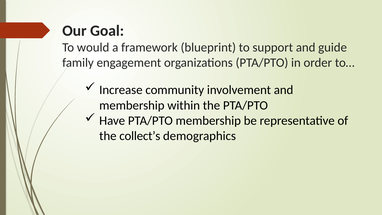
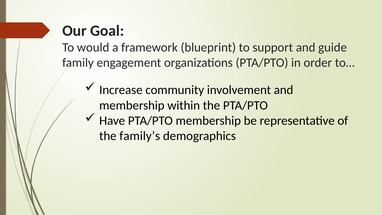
collect’s: collect’s -> family’s (140, 136)
